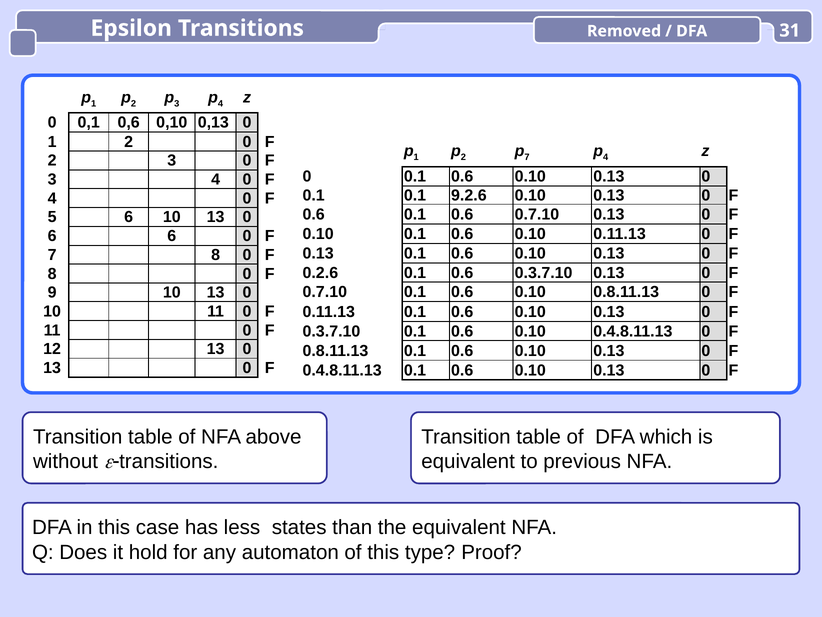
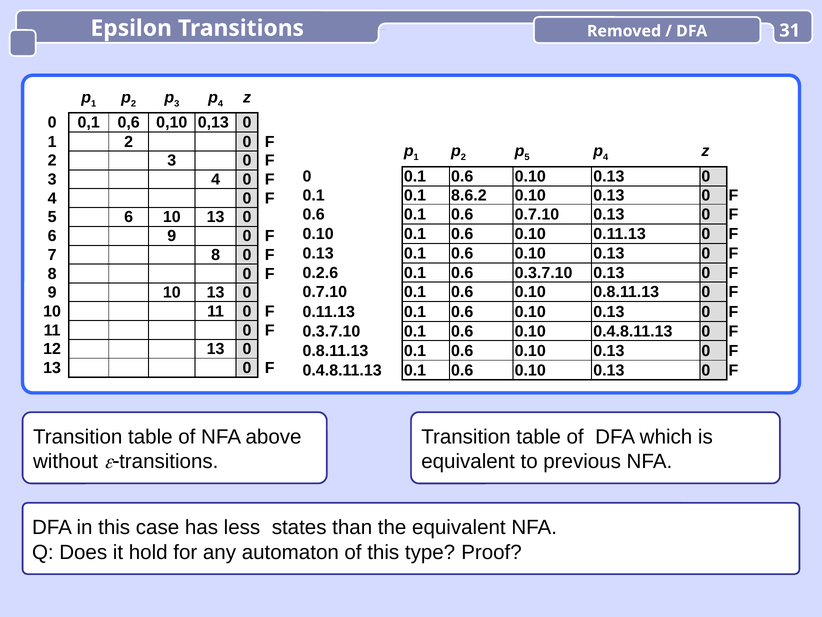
7: 7 -> 5 (527, 157)
9.2.6: 9.2.6 -> 8.6.2 (469, 195)
6 6: 6 -> 9 (172, 236)
